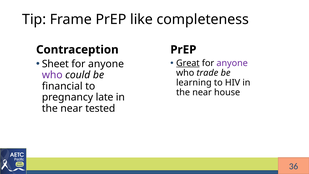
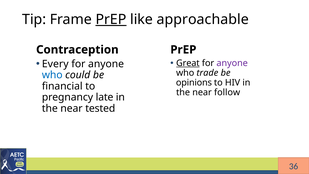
PrEP underline: none -> present (111, 19)
completeness: completeness -> approachable (203, 19)
Sheet: Sheet -> Every (55, 64)
who colour: purple -> blue (52, 75)
learning: learning -> opinions (194, 83)
house: house -> follow (227, 92)
